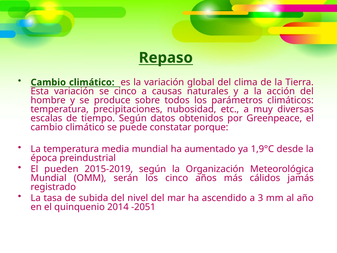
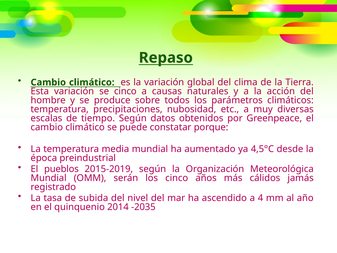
1,9°C: 1,9°C -> 4,5°C (262, 149)
pueden: pueden -> pueblos (61, 169)
3: 3 -> 4 (260, 198)
-2051: -2051 -> -2035 (143, 207)
